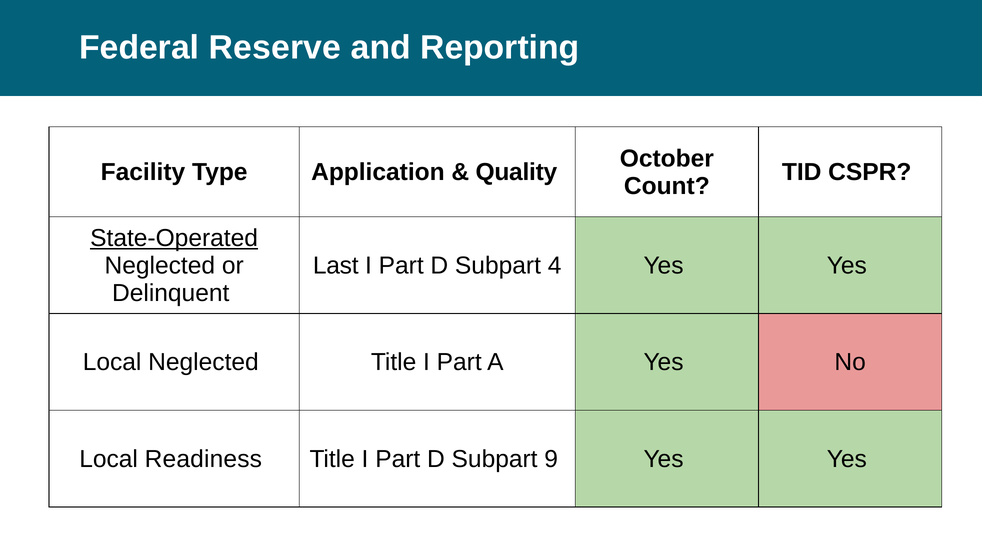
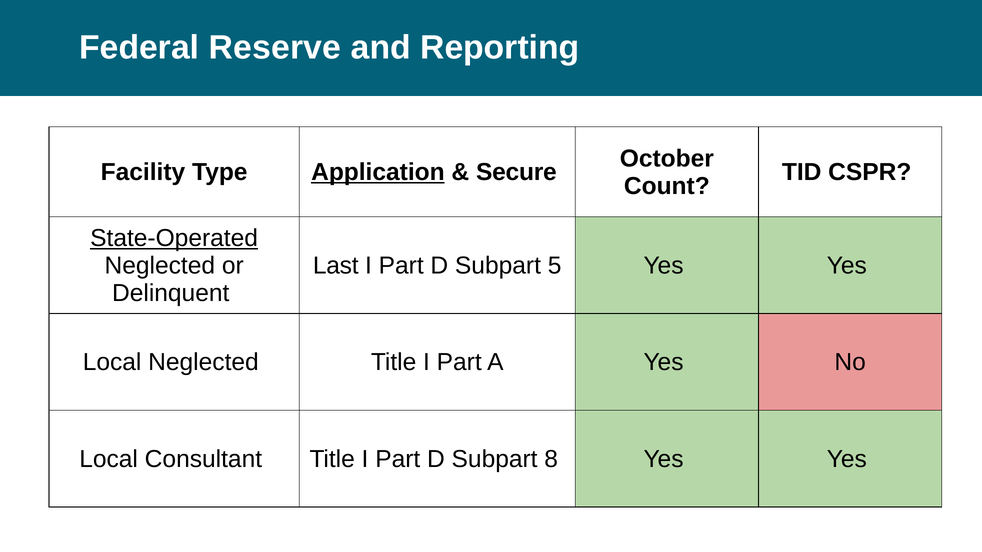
Application underline: none -> present (378, 172)
Quality: Quality -> Secure (516, 172)
4: 4 -> 5 (555, 266)
Readiness: Readiness -> Consultant (203, 459)
9: 9 -> 8 (551, 459)
